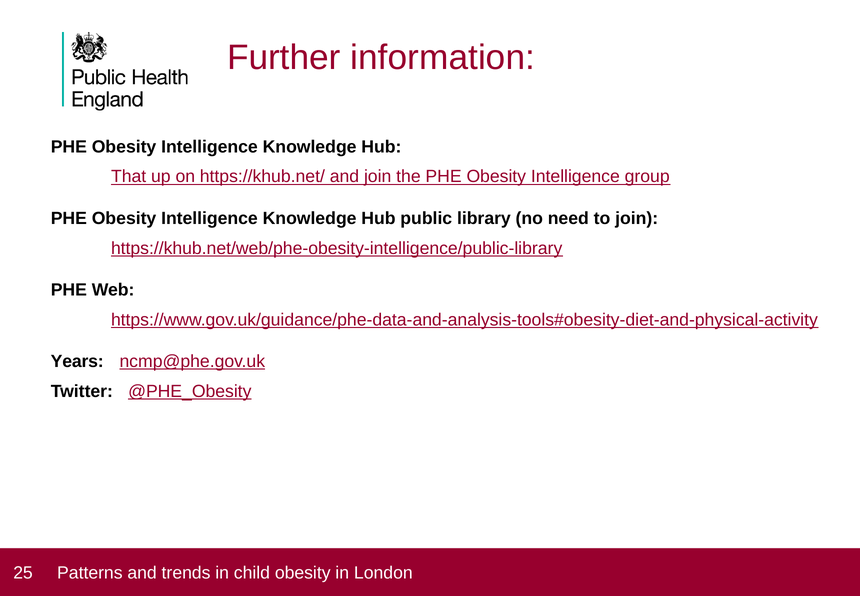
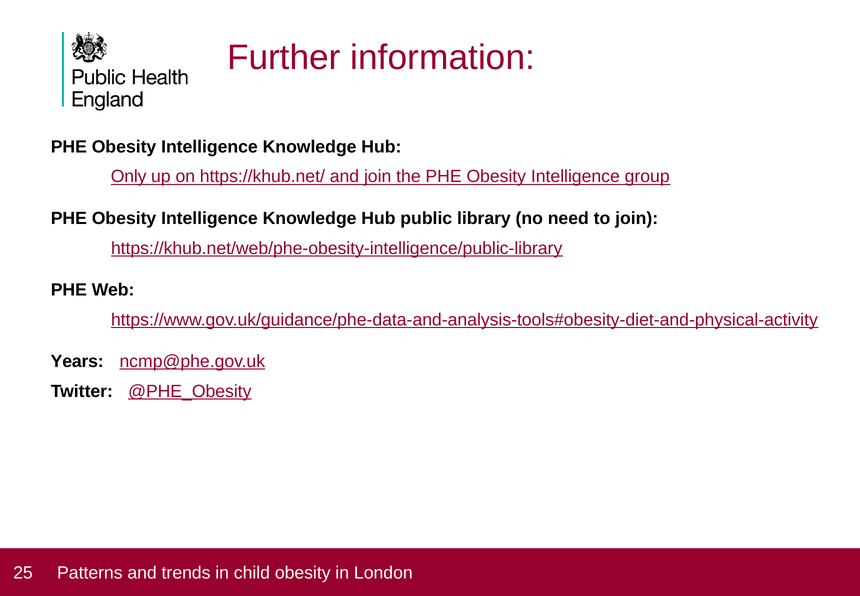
That: That -> Only (129, 176)
